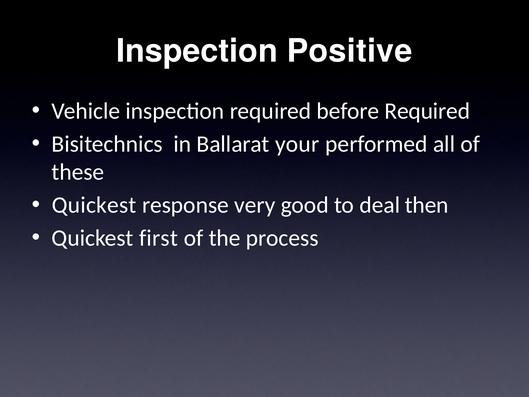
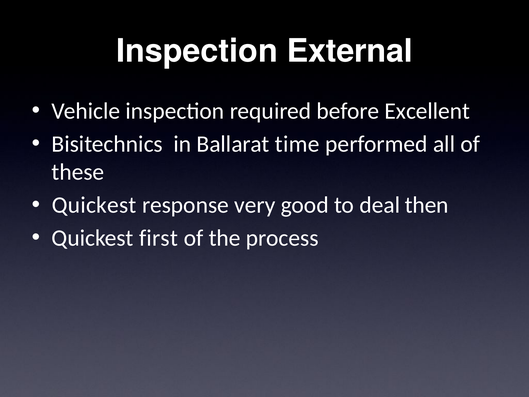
Positive: Positive -> External (350, 51)
before Required: Required -> Excellent (427, 111)
your: your -> time (297, 144)
